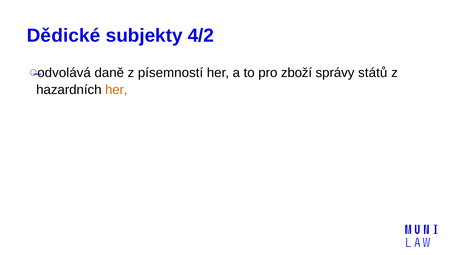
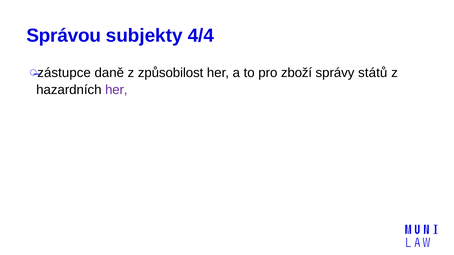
Dědické: Dědické -> Správou (64, 36)
4/2: 4/2 -> 4/4 (201, 36)
odvolává: odvolává -> zástupce (64, 73)
písemností: písemností -> způsobilost (171, 73)
her colour: orange -> purple (116, 90)
